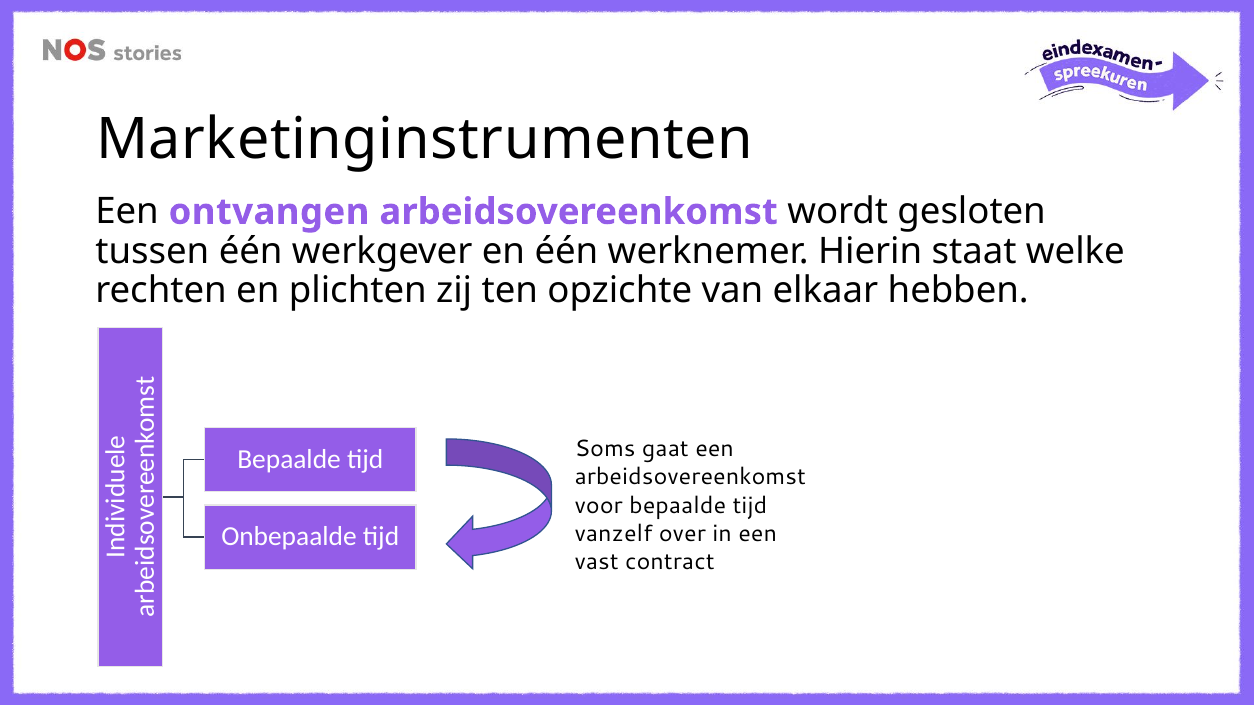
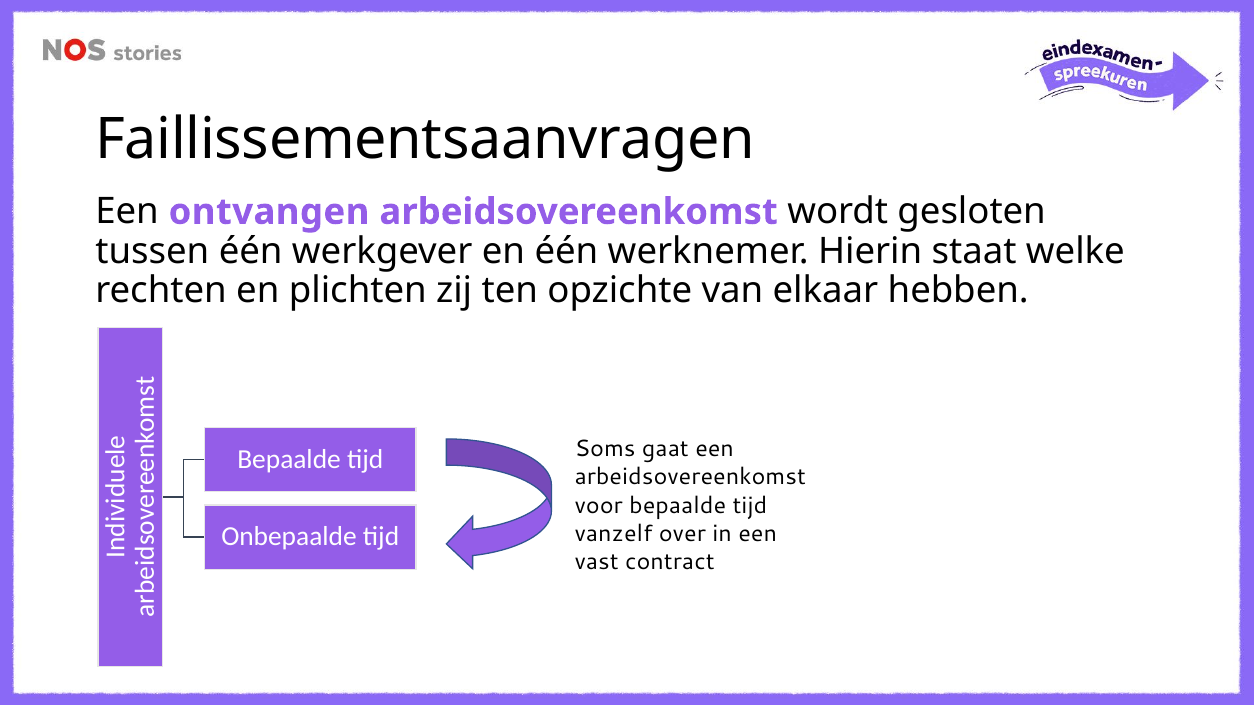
Marketinginstrumenten: Marketinginstrumenten -> Faillissementsaanvragen (425, 140)
